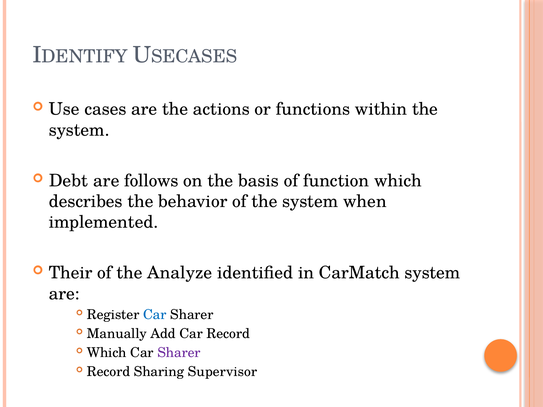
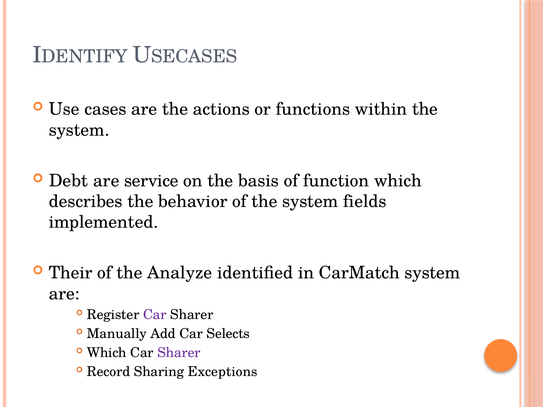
follows: follows -> service (151, 181)
when: when -> fields (365, 202)
Car colour: blue -> purple (155, 315)
Car Record: Record -> Selects (228, 334)
Supervisor: Supervisor -> Exceptions (223, 372)
